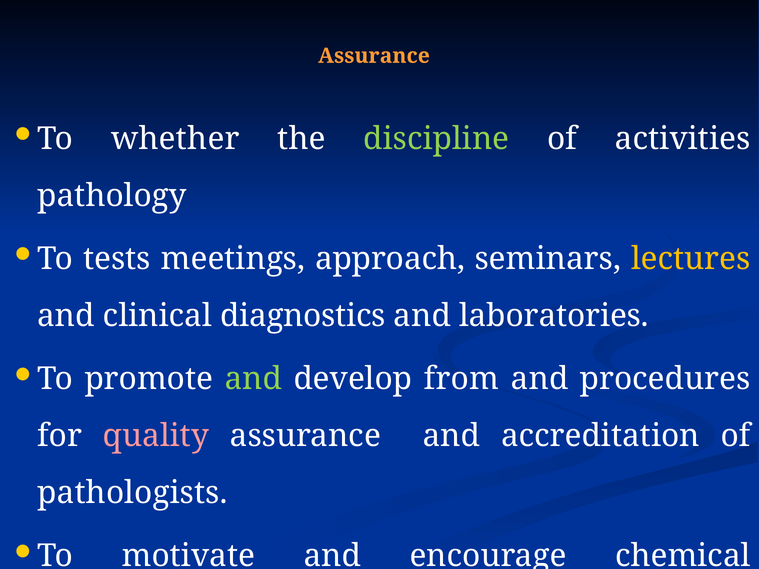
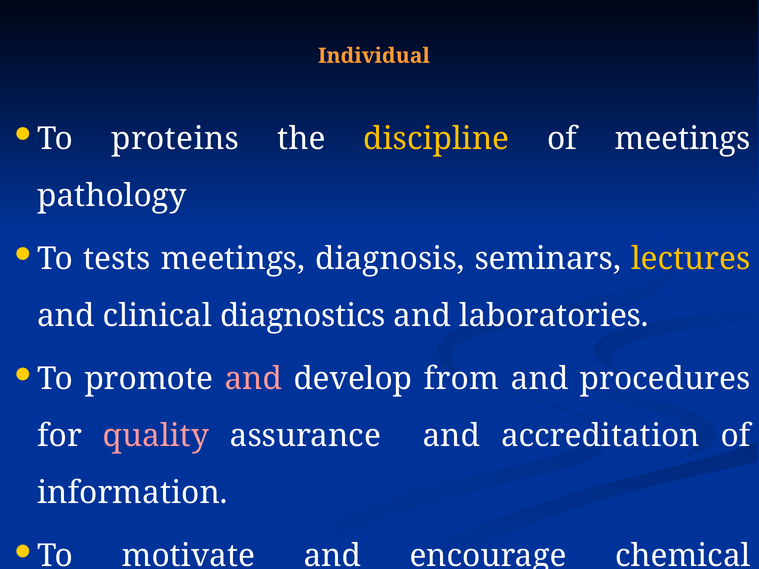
Assurance: Assurance -> Individual (374, 56)
whether: whether -> proteins (175, 139)
discipline colour: light green -> yellow (436, 139)
of activities: activities -> meetings (683, 139)
approach: approach -> diagnosis (390, 259)
and colour: light green -> pink (253, 379)
pathologists: pathologists -> information (133, 493)
